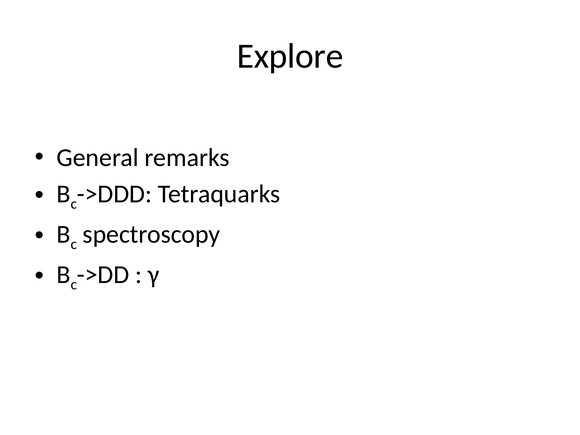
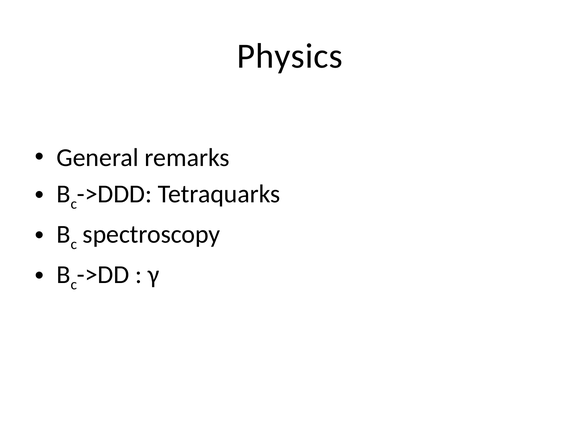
Explore: Explore -> Physics (290, 56)
